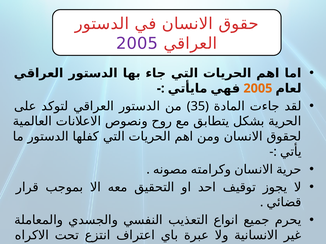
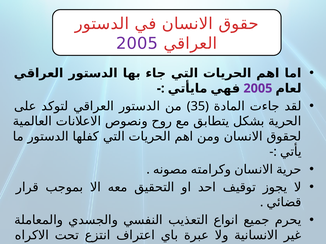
2005 colour: orange -> purple (258, 89)
